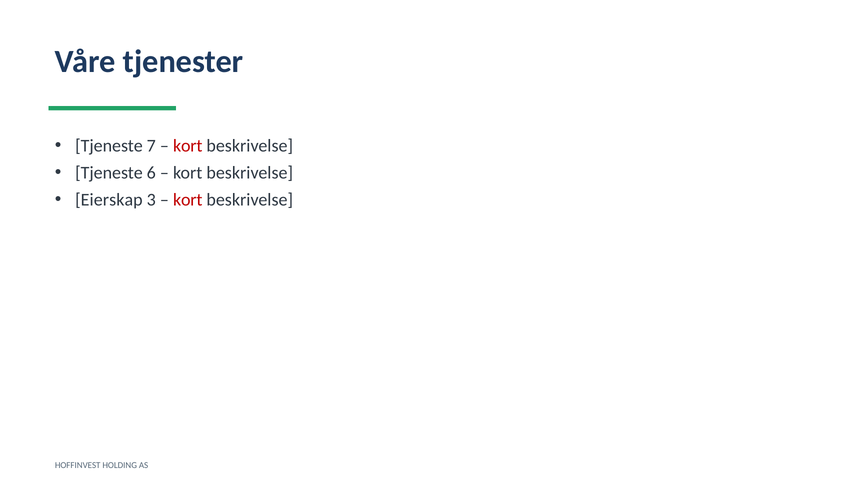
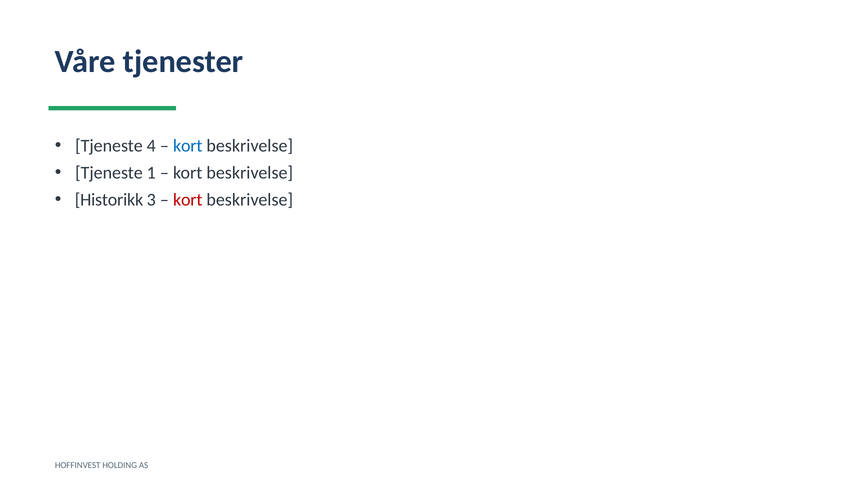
7: 7 -> 4 (151, 146)
kort colour: red -> blue (188, 146)
6: 6 -> 1 (151, 173)
Eierskap: Eierskap -> Historikk (109, 200)
